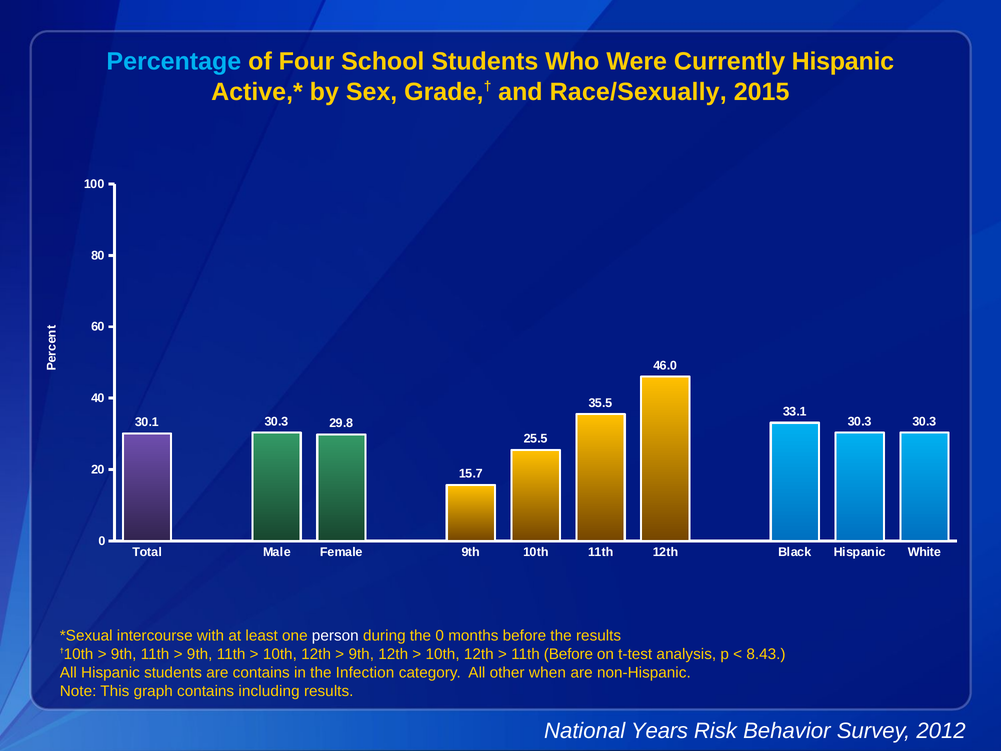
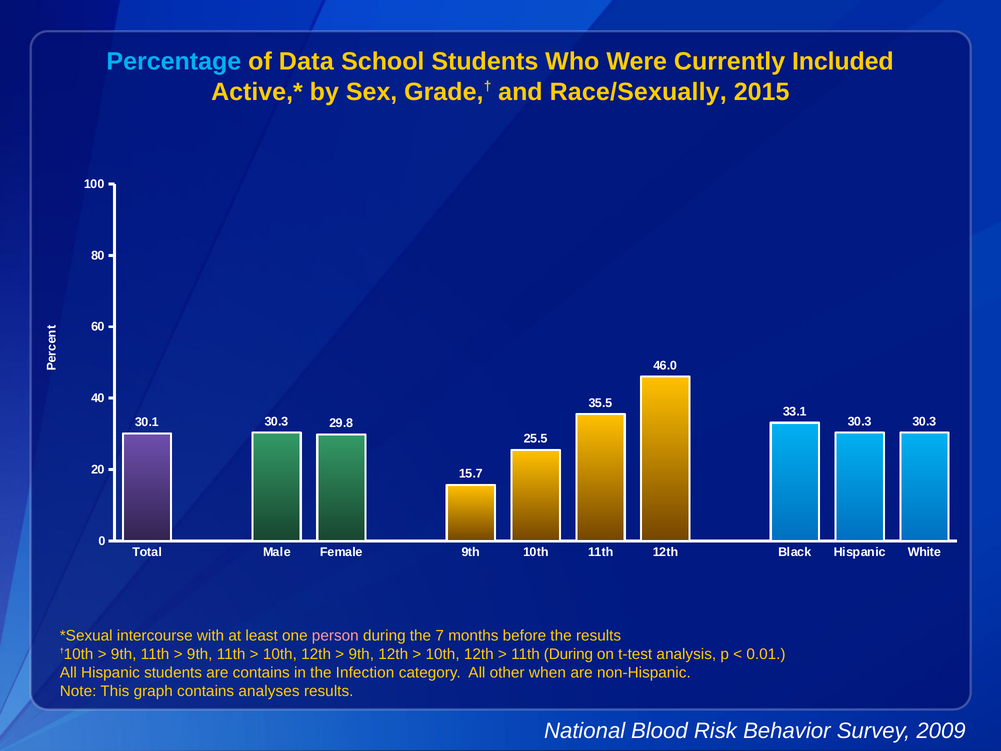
Four: Four -> Data (306, 62)
Currently Hispanic: Hispanic -> Included (843, 62)
person colour: white -> pink (335, 636)
the 0: 0 -> 7 (440, 636)
11th Before: Before -> During (568, 654)
8.43: 8.43 -> 0.01 (766, 654)
including: including -> analyses (269, 691)
Years: Years -> Blood (659, 731)
2012: 2012 -> 2009 (941, 731)
